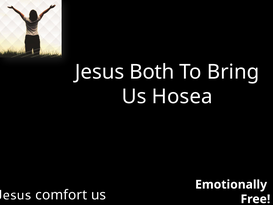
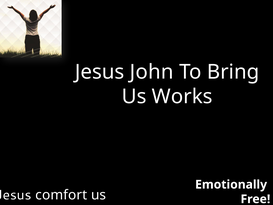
Both: Both -> John (152, 72)
Hosea: Hosea -> Works (182, 96)
